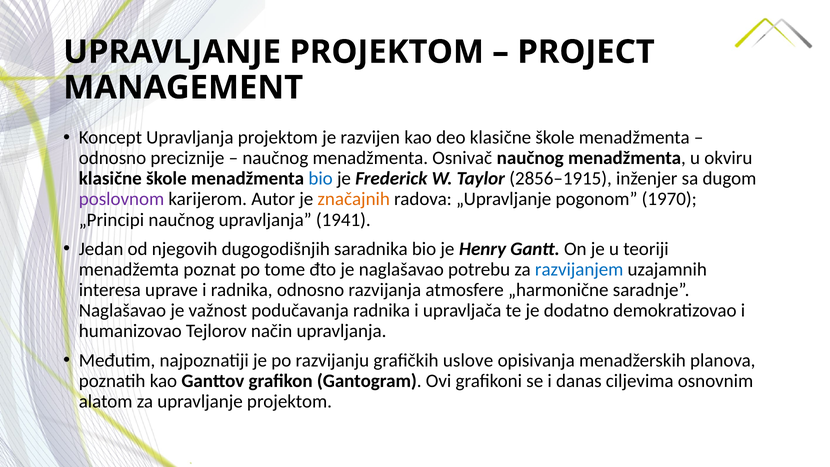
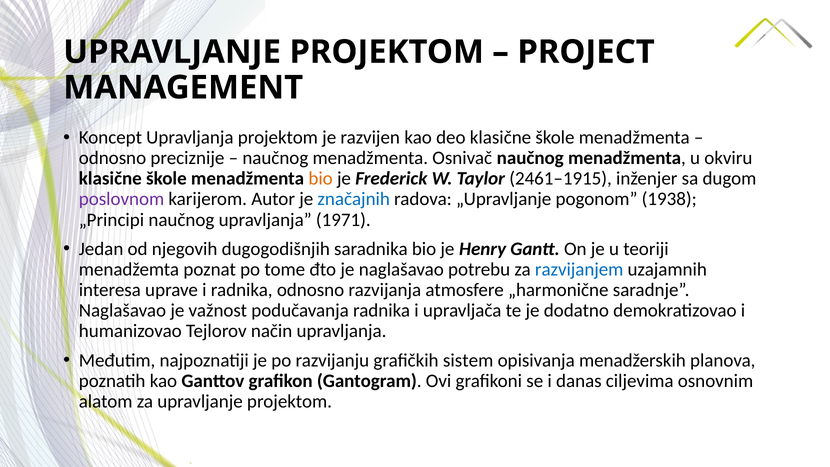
bio colour: blue -> orange (321, 179)
2856–1915: 2856–1915 -> 2461–1915 (561, 179)
značajnih colour: orange -> blue (354, 199)
1970: 1970 -> 1938 (669, 199)
1941: 1941 -> 1971 (343, 220)
uslove: uslove -> sistem (468, 360)
